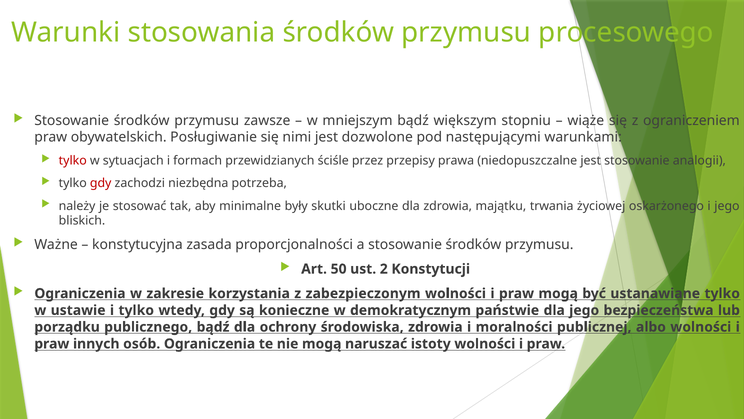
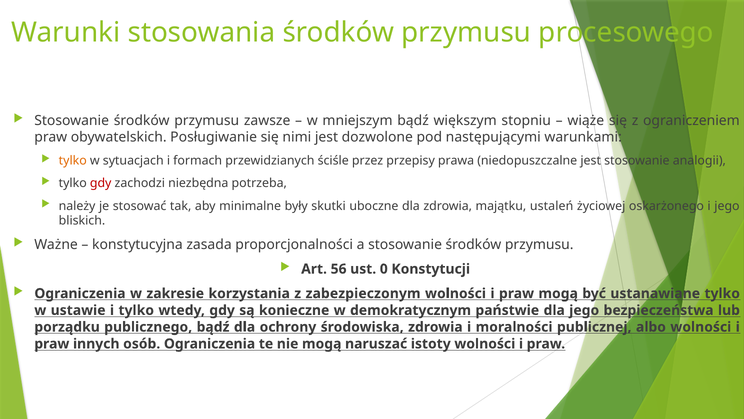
tylko colour: red -> orange (73, 160)
trwania: trwania -> ustaleń (552, 206)
50: 50 -> 56 (339, 269)
2: 2 -> 0 (384, 269)
